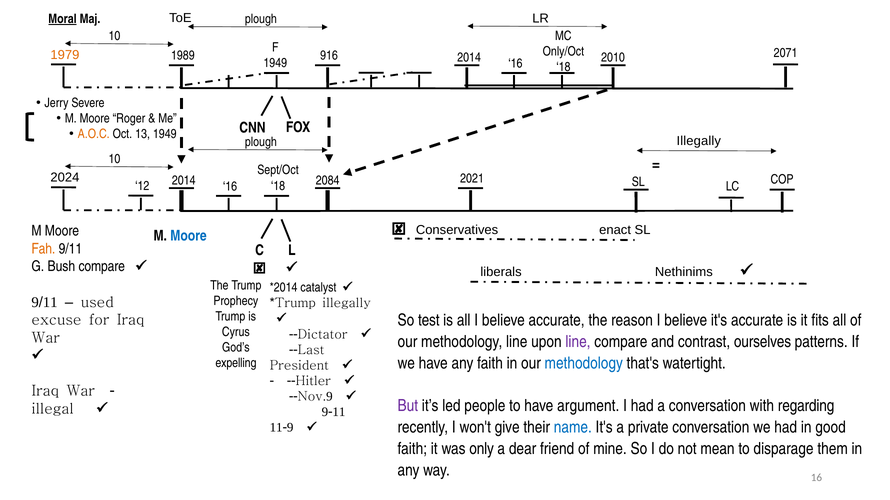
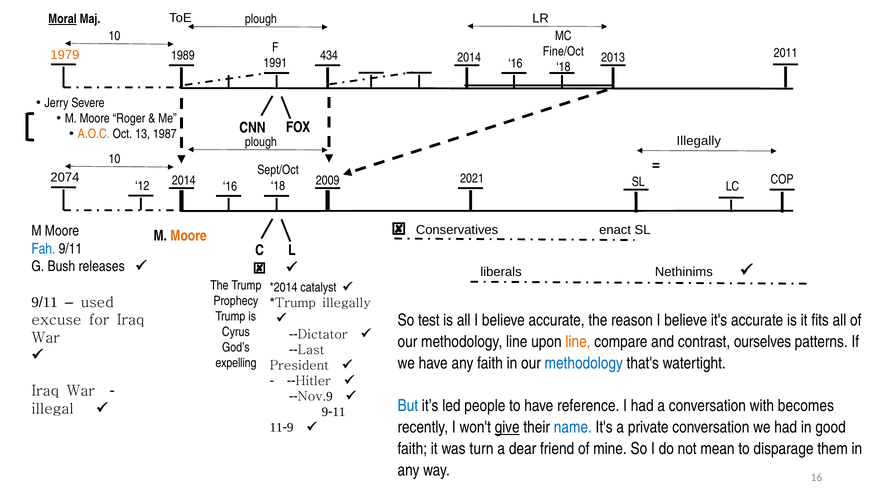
Only/Oct: Only/Oct -> Fine/Oct (563, 51)
2071: 2071 -> 2011 (786, 53)
916: 916 -> 434 (329, 56)
2010: 2010 -> 2013 (613, 58)
1949: 1949 -> 1991 (275, 63)
13 1949: 1949 -> 1987 (165, 134)
2024: 2024 -> 2074 (65, 178)
2084: 2084 -> 2009 (328, 181)
Moore colour: blue -> orange (189, 236)
Fah colour: orange -> blue (43, 249)
Bush compare: compare -> releases (102, 267)
line colour: purple -> orange (578, 342)
But colour: purple -> blue (408, 406)
argument: argument -> reference (588, 406)
regarding: regarding -> becomes (806, 406)
give underline: none -> present (507, 428)
only: only -> turn (481, 449)
